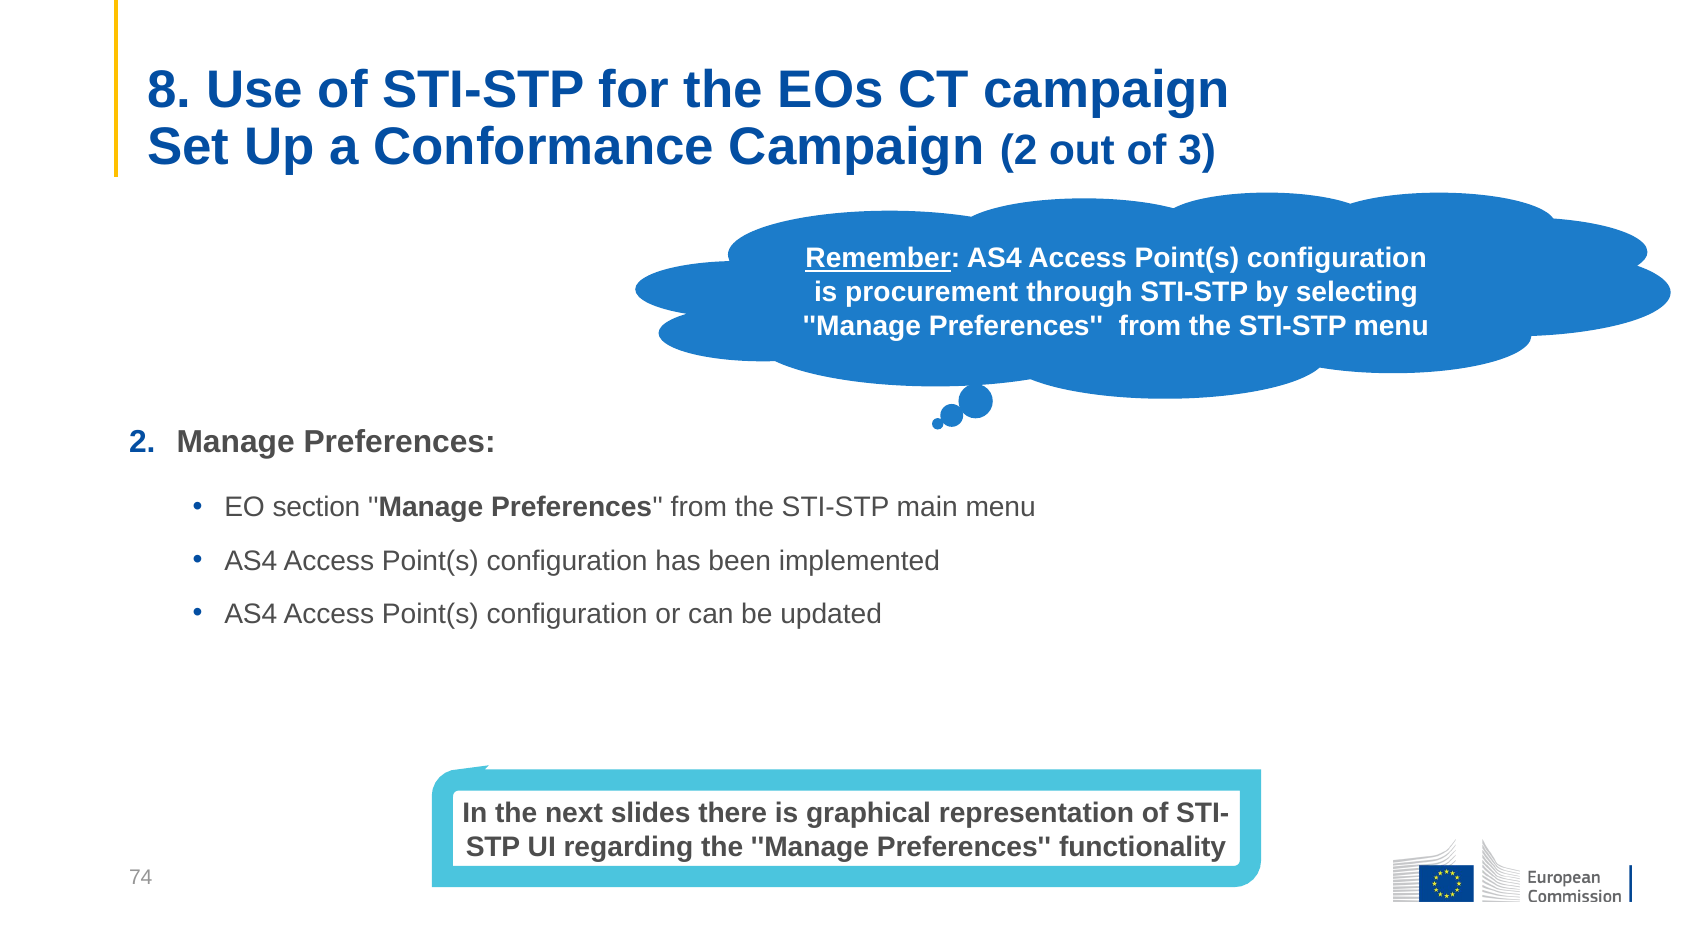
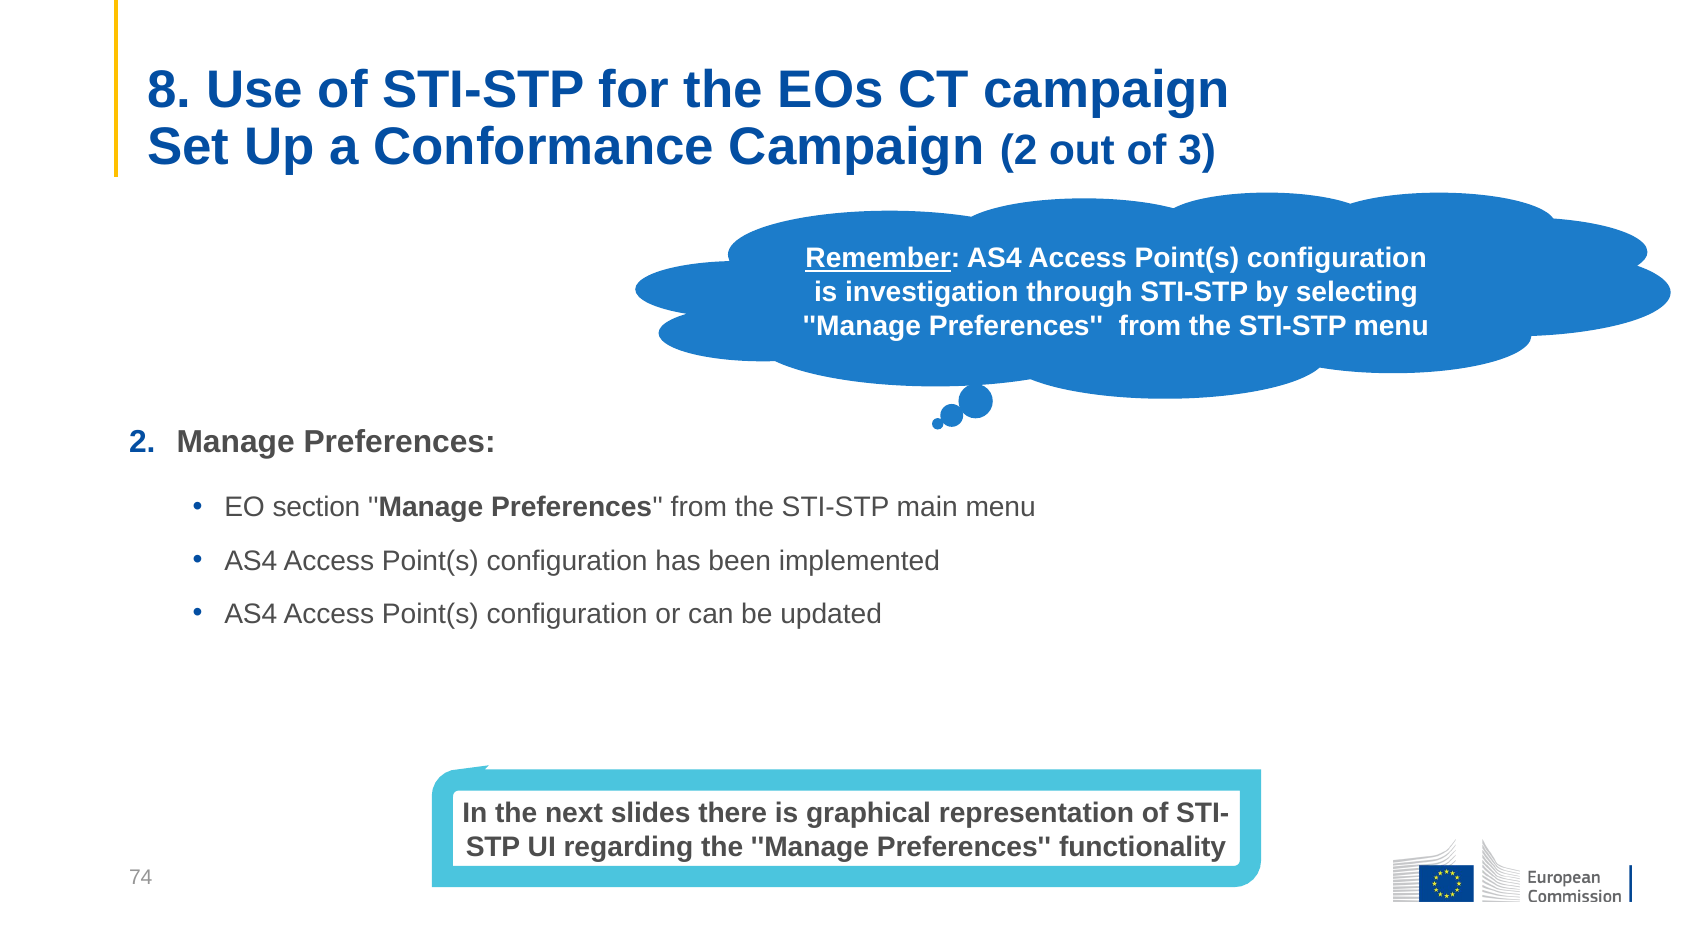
procurement: procurement -> investigation (932, 292)
